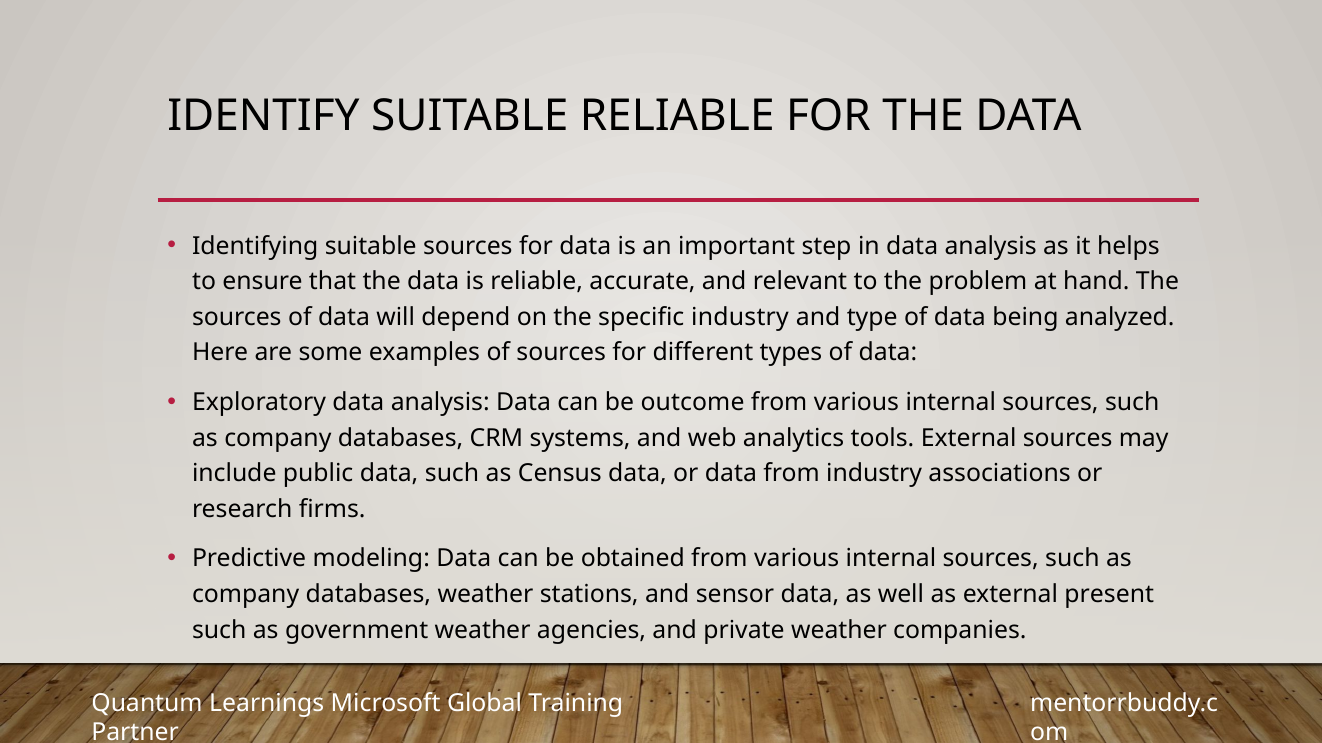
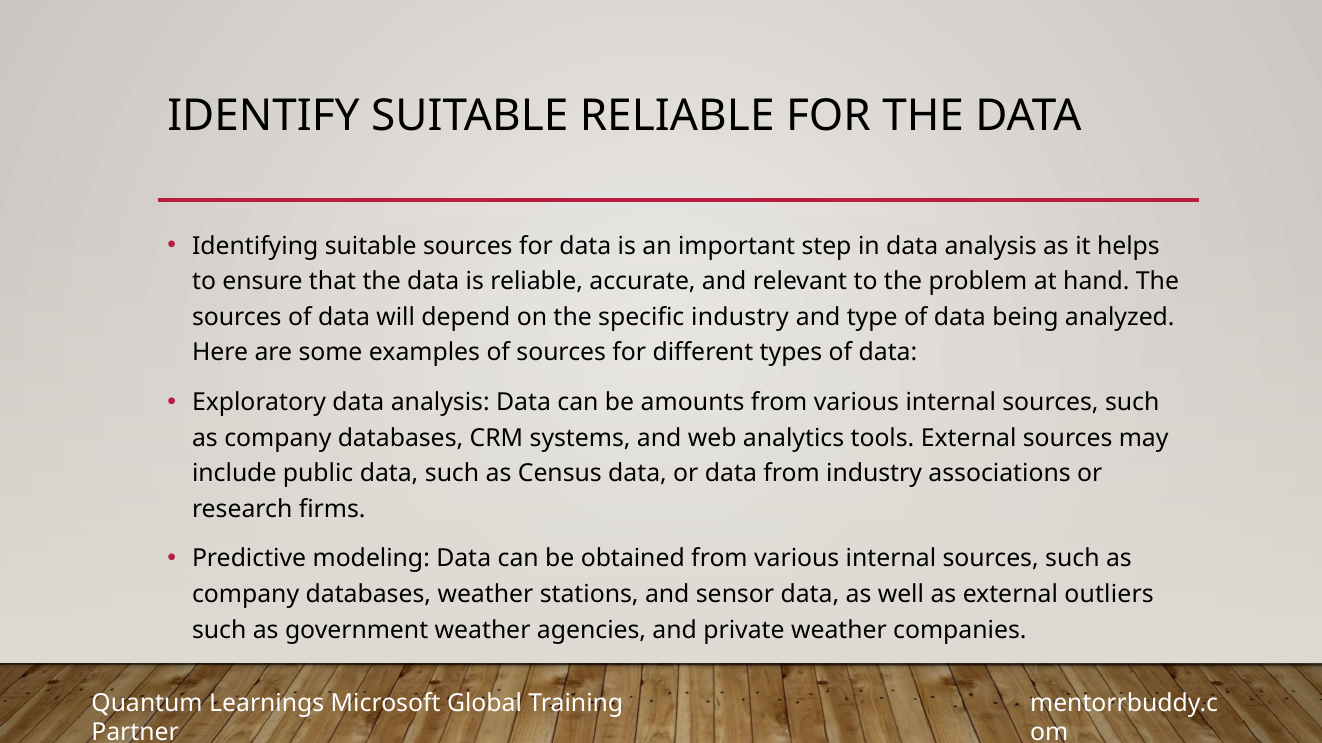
outcome: outcome -> amounts (693, 403)
present: present -> outliers (1109, 595)
